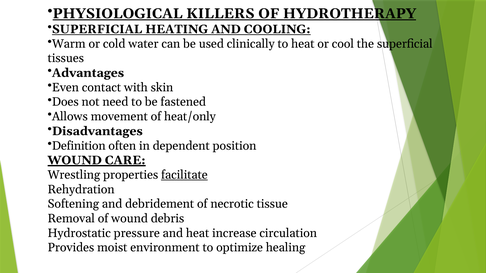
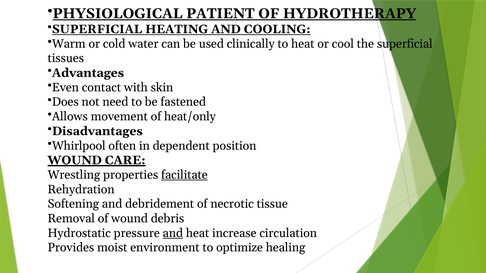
KILLERS: KILLERS -> PATIENT (220, 14)
Definition: Definition -> Whirlpool (79, 146)
and underline: none -> present (173, 233)
